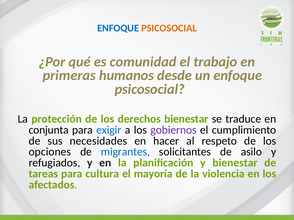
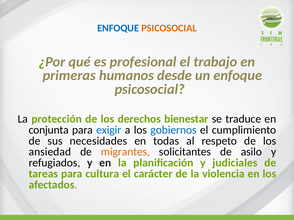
comunidad: comunidad -> profesional (143, 62)
gobiernos colour: purple -> blue (174, 130)
hacer: hacer -> todas (166, 141)
opciones: opciones -> ansiedad (50, 152)
migrantes colour: blue -> orange (125, 152)
y bienestar: bienestar -> judiciales (235, 163)
mayoría: mayoría -> carácter (153, 174)
